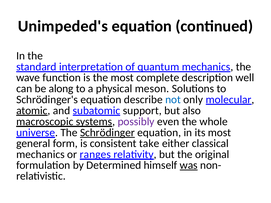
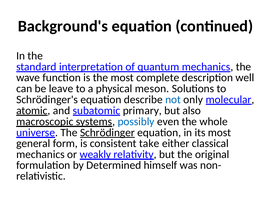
Unimpeded's: Unimpeded's -> Background's (63, 26)
along: along -> leave (61, 89)
support: support -> primary (142, 111)
possibly colour: purple -> blue (136, 122)
ranges: ranges -> weakly (95, 155)
was underline: present -> none (189, 165)
